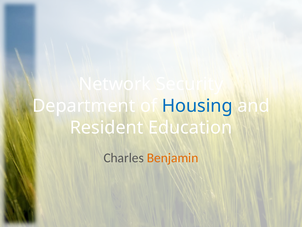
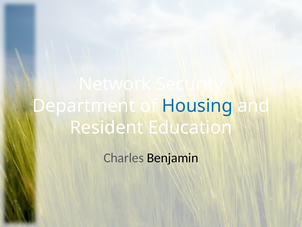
Benjamin colour: orange -> black (173, 158)
